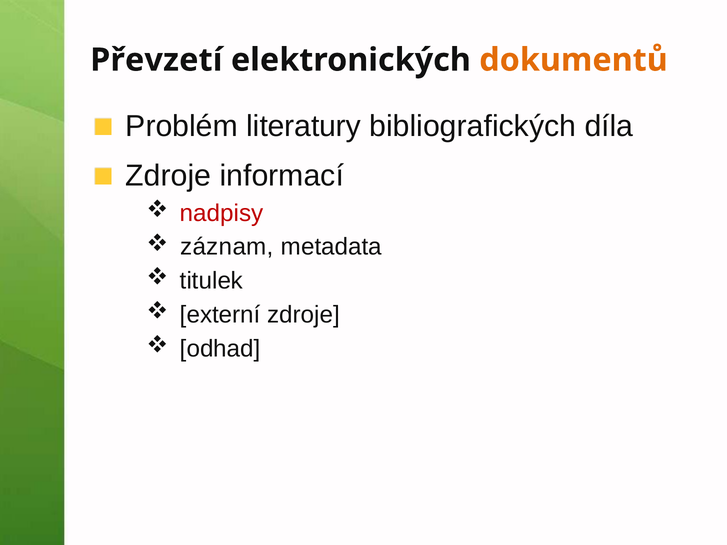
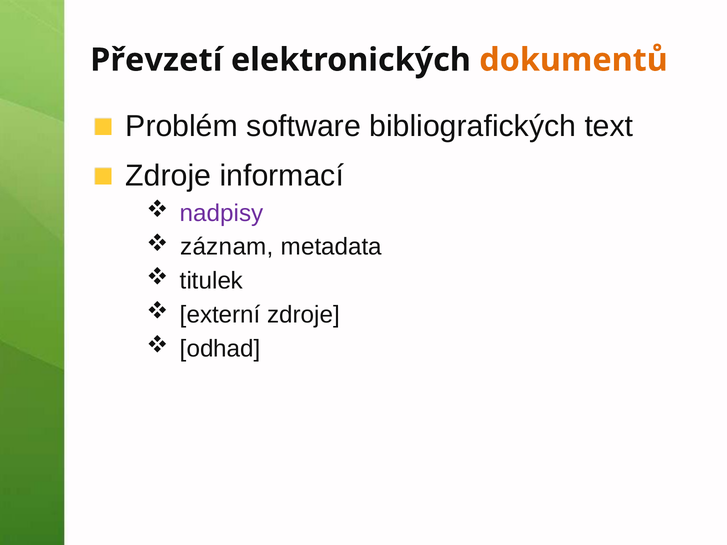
literatury: literatury -> software (304, 126)
díla: díla -> text (609, 126)
nadpisy colour: red -> purple (222, 213)
